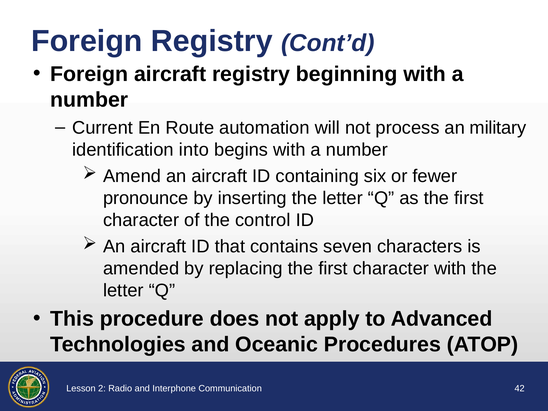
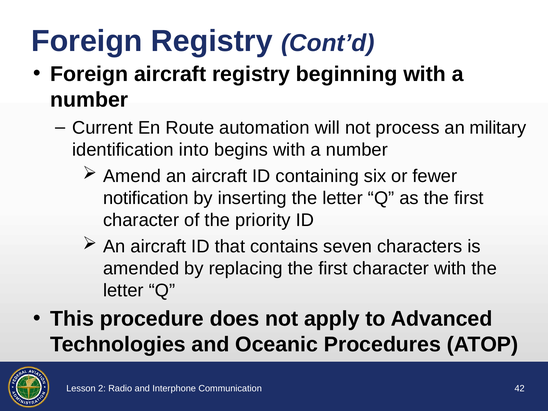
pronounce: pronounce -> notification (146, 198)
control: control -> priority (263, 220)
